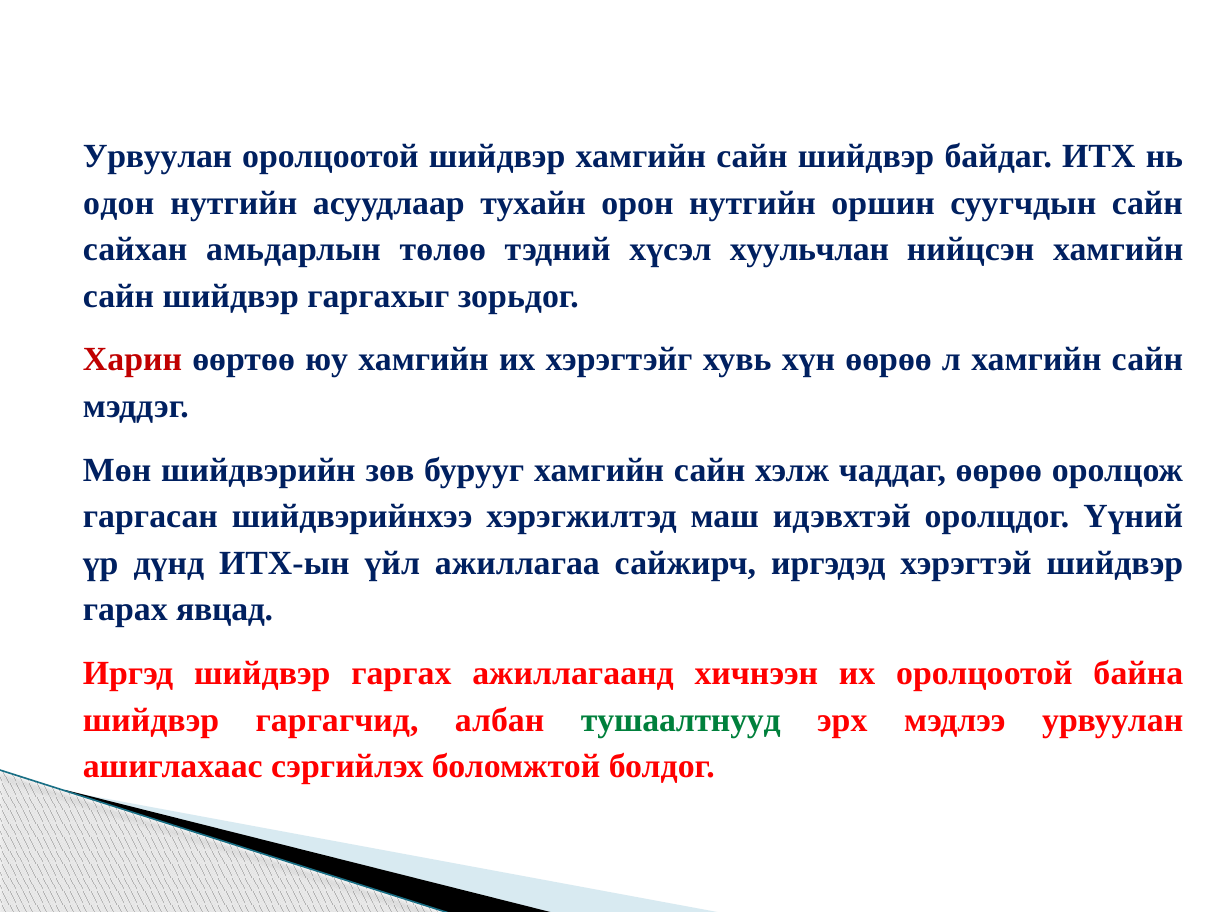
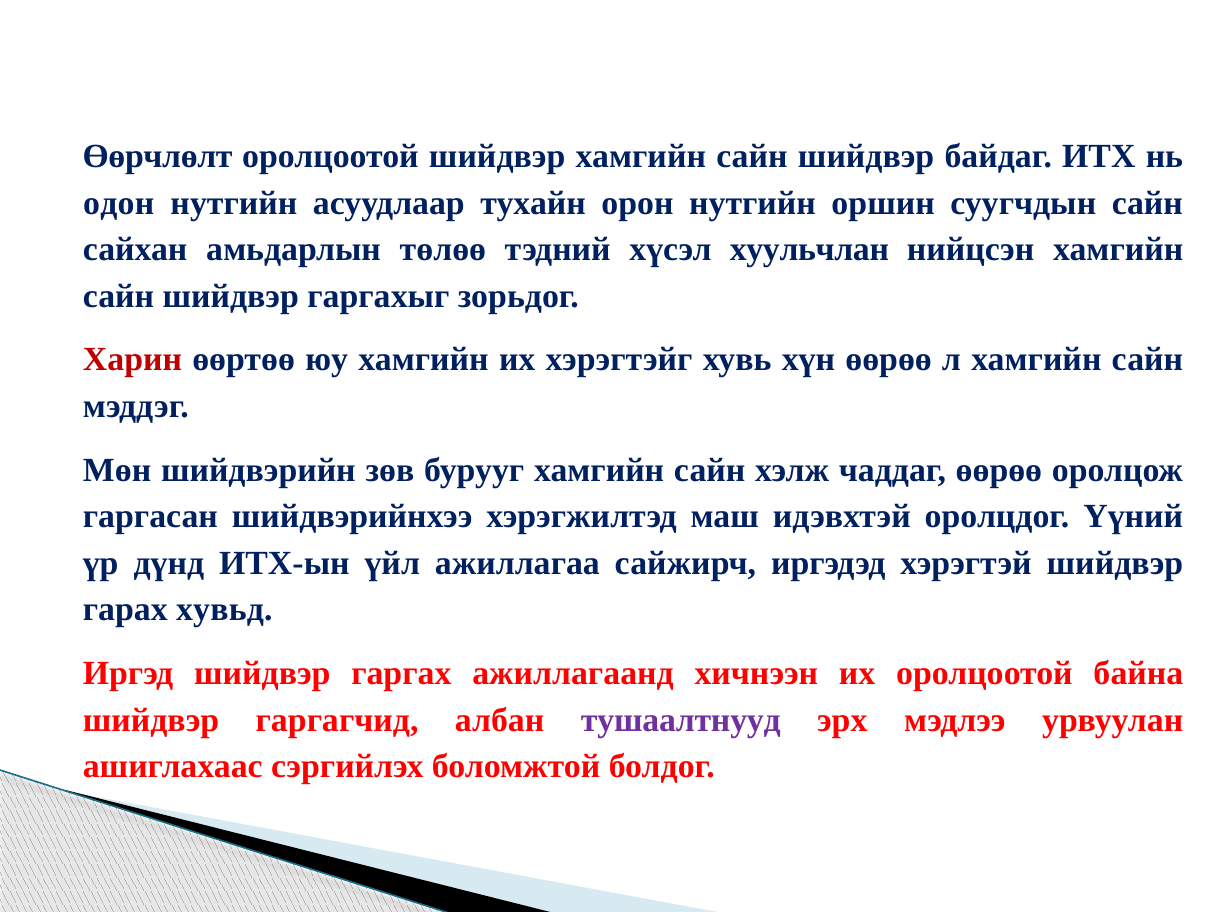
Урвуулан: Урвуулан -> Өөрчлөлт (158, 156)
явцад: явцад -> хувьд (224, 610)
тушаалтнууд colour: green -> purple (681, 720)
